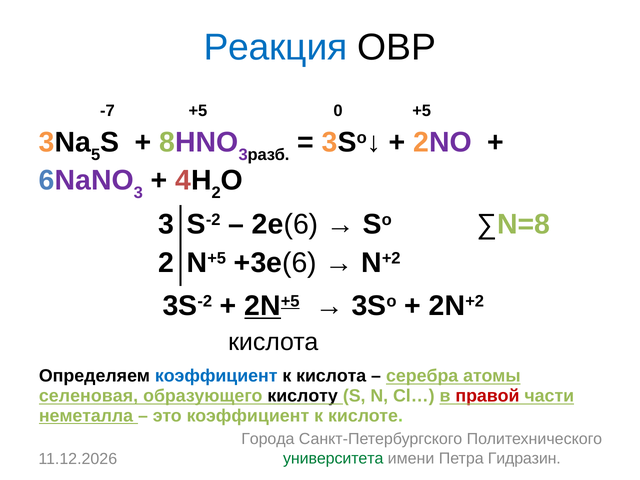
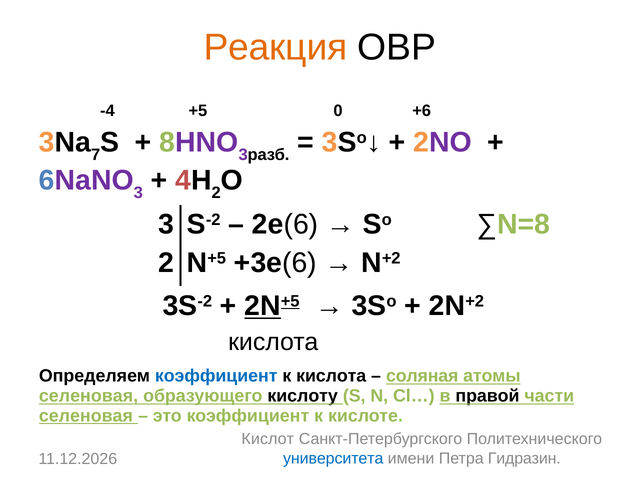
Реакция colour: blue -> orange (275, 47)
-7: -7 -> -4 (107, 111)
0 +5: +5 -> +6 (422, 111)
5: 5 -> 7 (96, 155)
серебра: серебра -> соляная (422, 376)
правой colour: red -> black (487, 396)
неметалла: неметалла -> селеновая (86, 416)
Города: Города -> Кислот (268, 439)
университета colour: green -> blue (333, 458)
